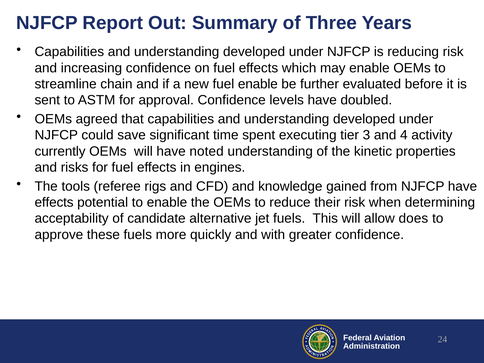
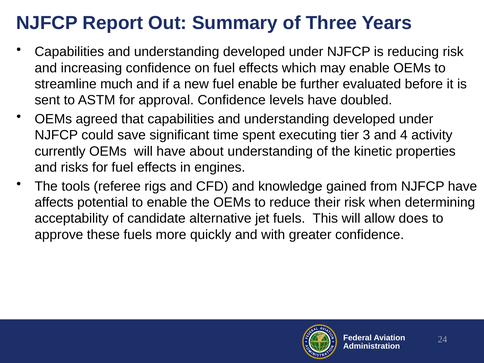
chain: chain -> much (117, 84)
noted: noted -> about (207, 151)
effects: effects -> affects (54, 202)
